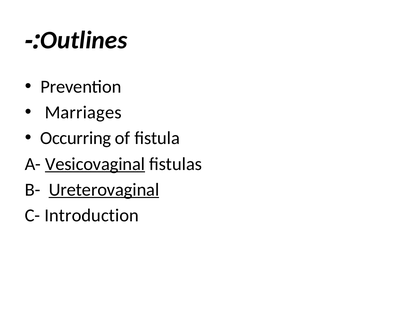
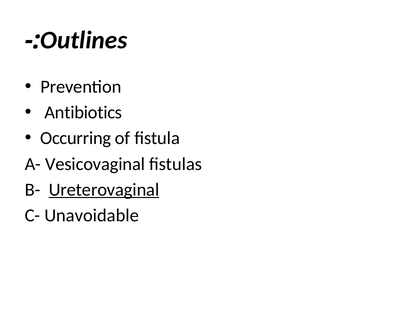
Marriages: Marriages -> Antibiotics (83, 113)
Vesicovaginal underline: present -> none (95, 164)
Introduction: Introduction -> Unavoidable (92, 216)
